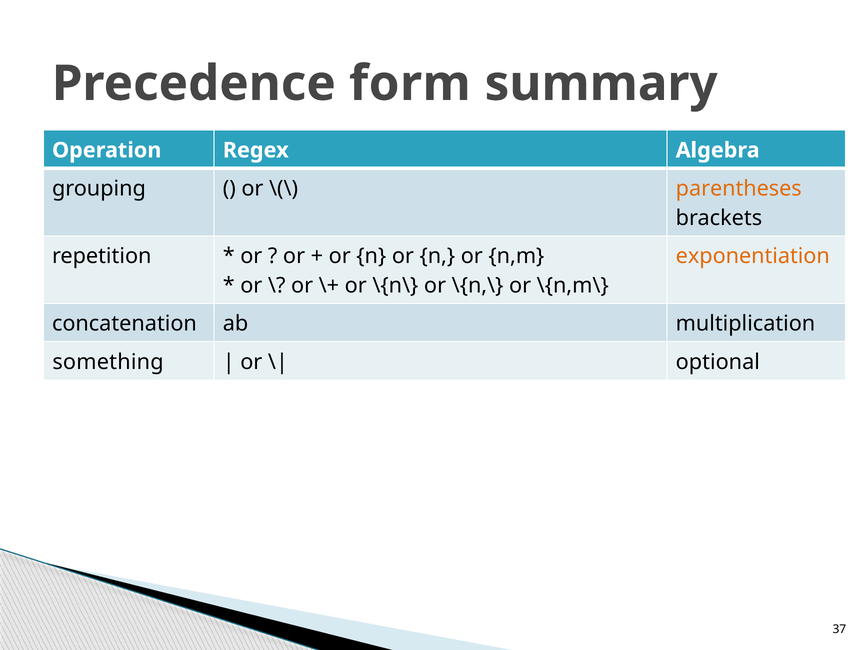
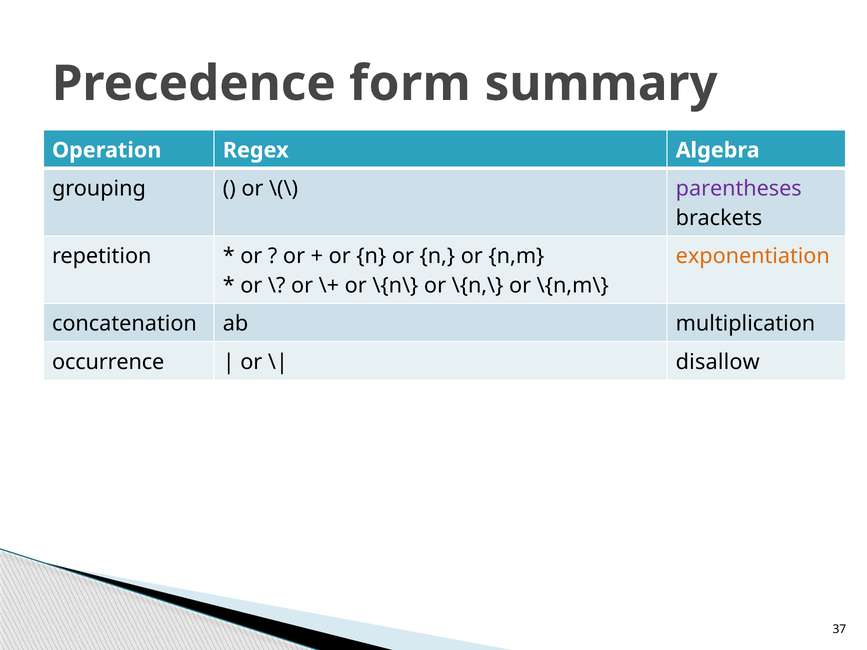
parentheses colour: orange -> purple (739, 189)
something: something -> occurrence (108, 362)
optional: optional -> disallow (718, 362)
